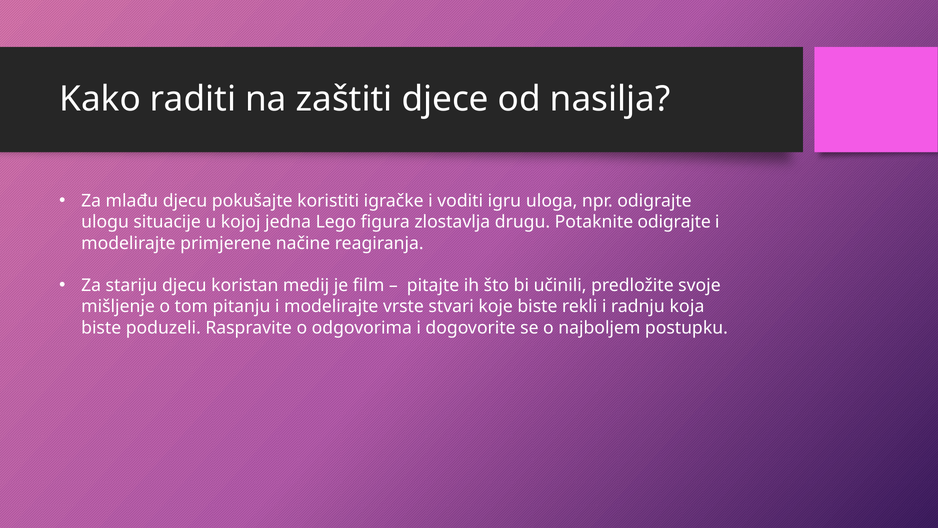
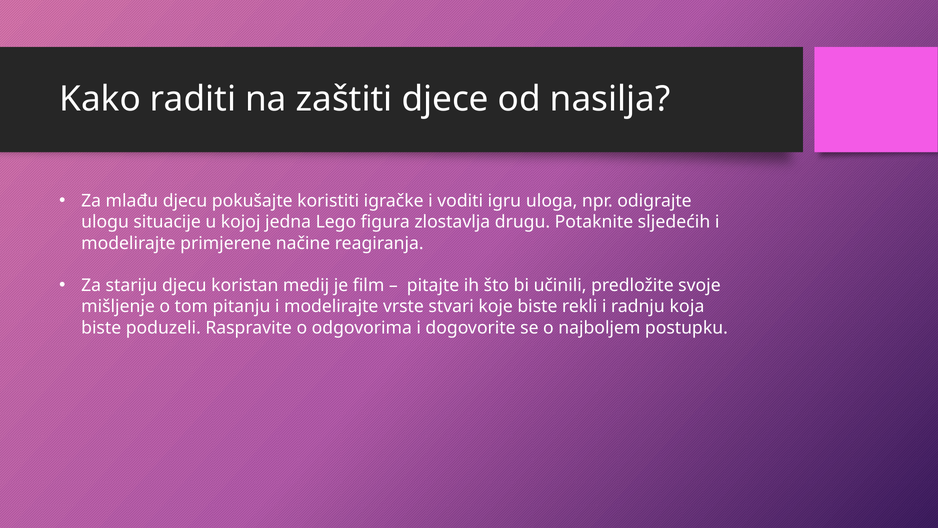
Potaknite odigrajte: odigrajte -> sljedećih (674, 222)
